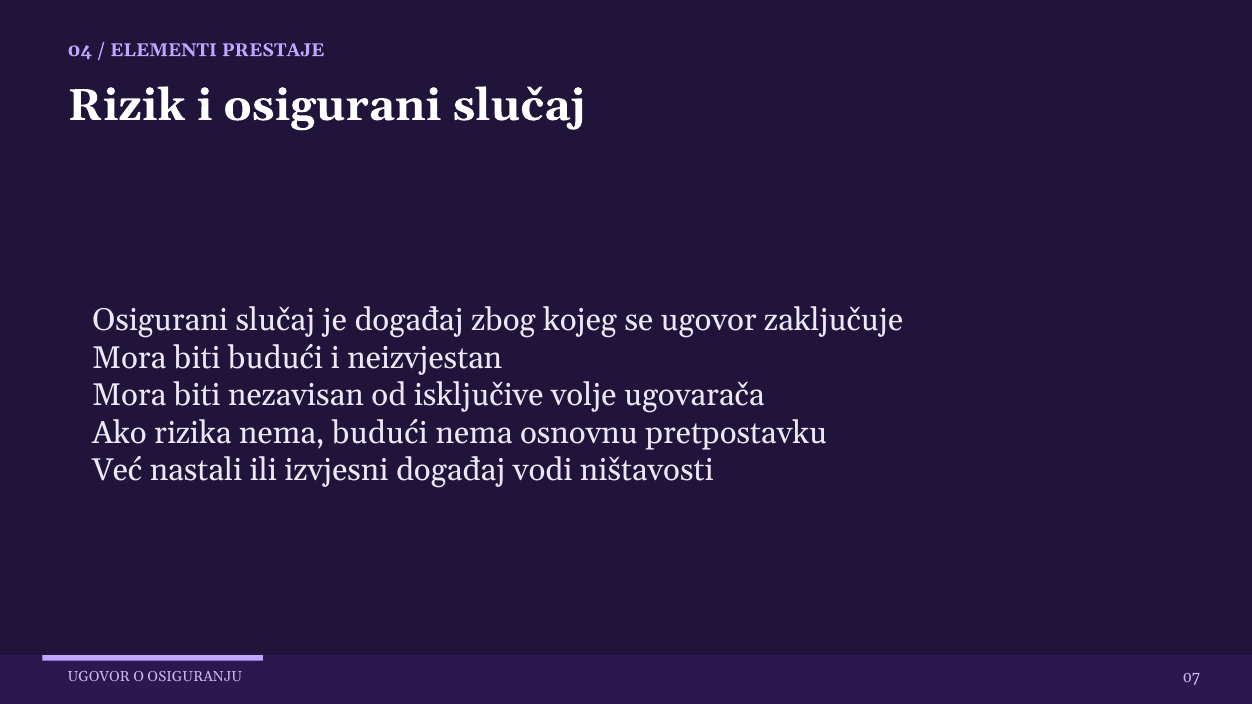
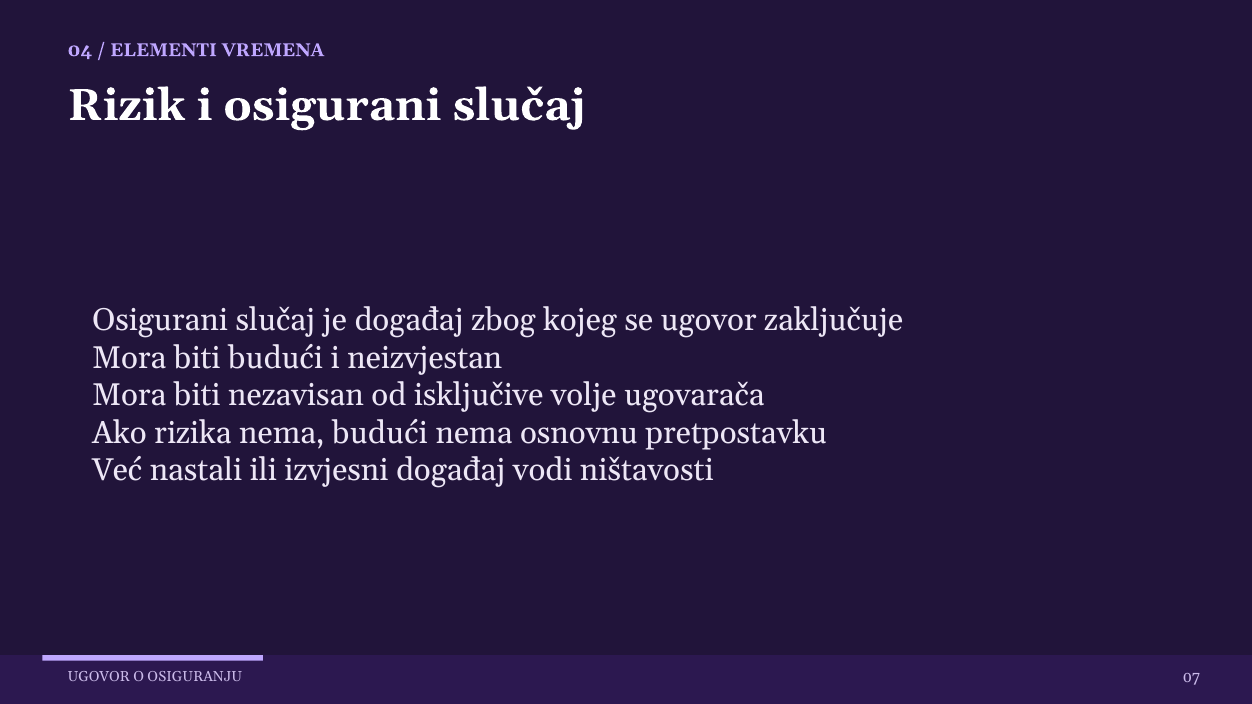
PRESTAJE: PRESTAJE -> VREMENA (273, 50)
